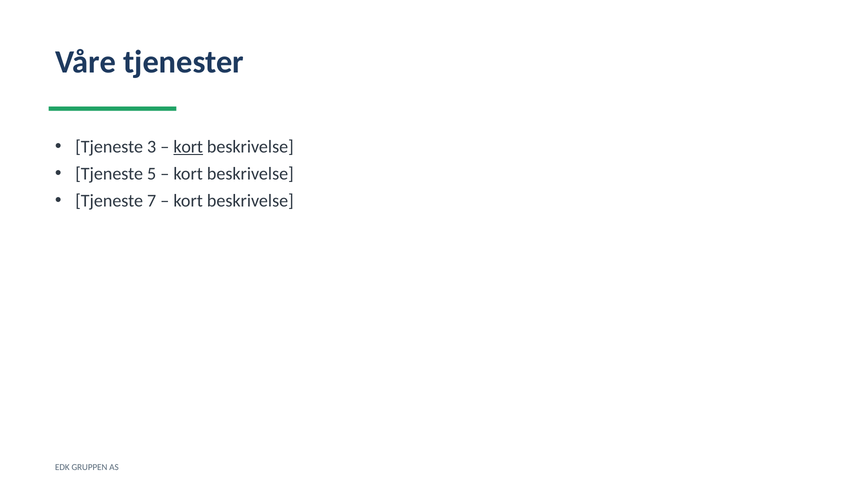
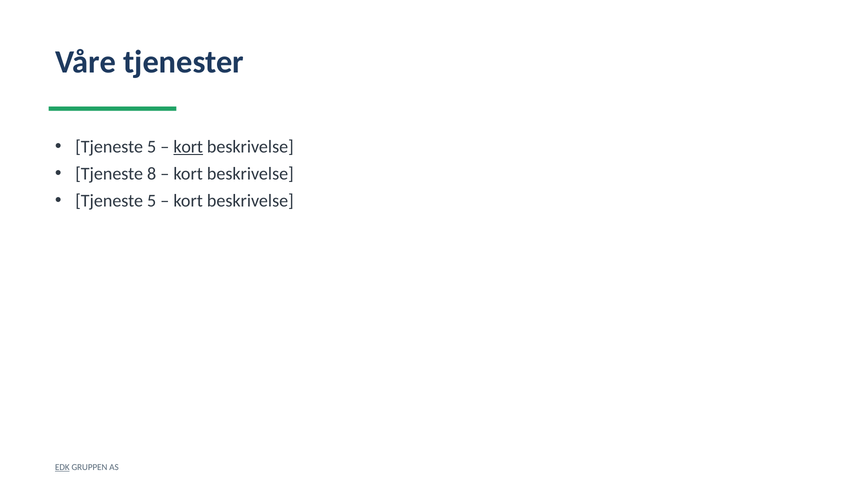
3: 3 -> 5 (152, 147)
5: 5 -> 8 (152, 174)
7: 7 -> 5 (152, 201)
EDK underline: none -> present (62, 467)
